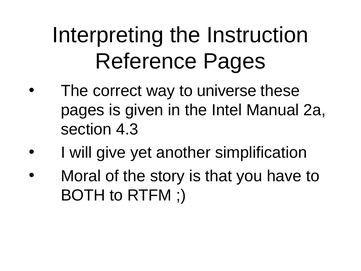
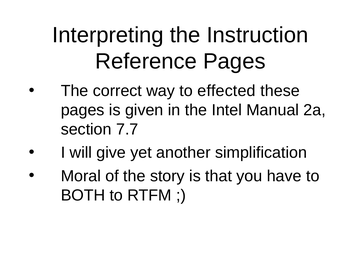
universe: universe -> effected (227, 91)
4.3: 4.3 -> 7.7 (127, 129)
